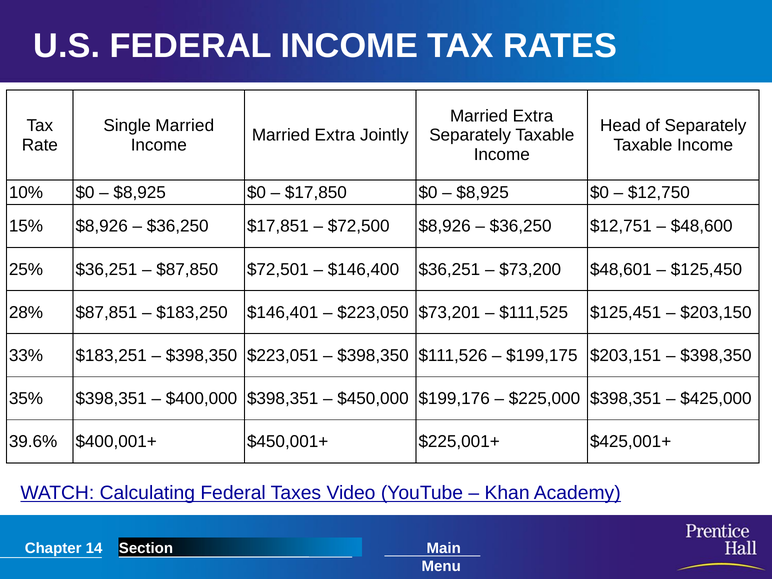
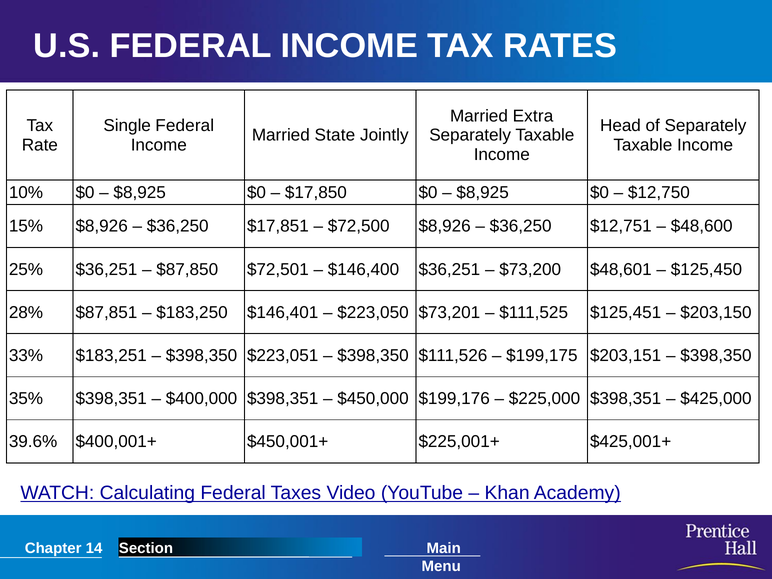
Single Married: Married -> Federal (185, 126)
Extra: Extra -> State (335, 135)
